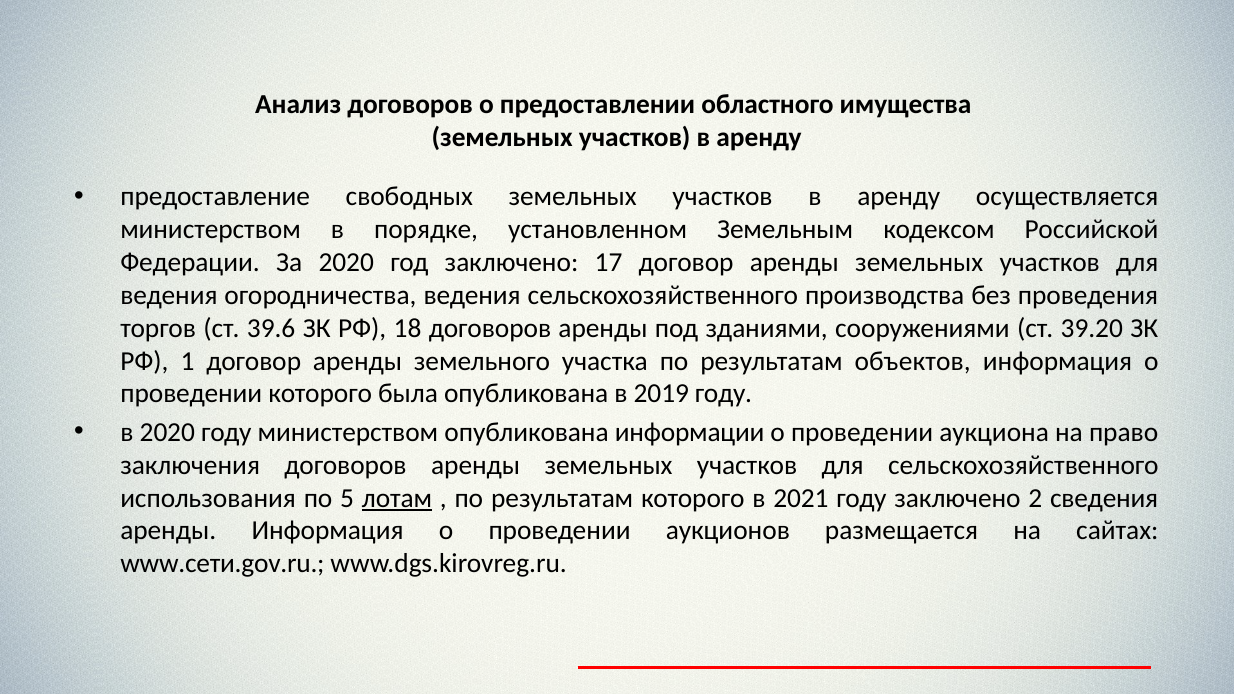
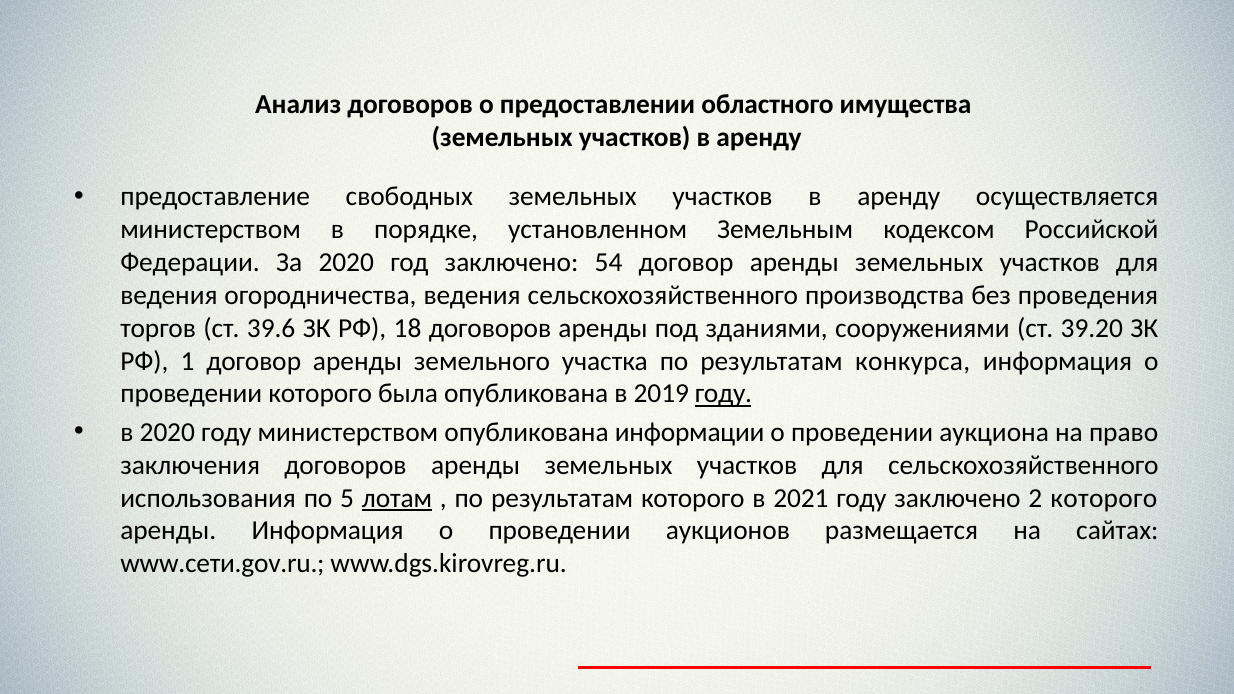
17: 17 -> 54 (609, 262)
объектов: объектов -> конкурса (913, 361)
году underline: none -> present (723, 394)
2 сведения: сведения -> которого (1104, 498)
